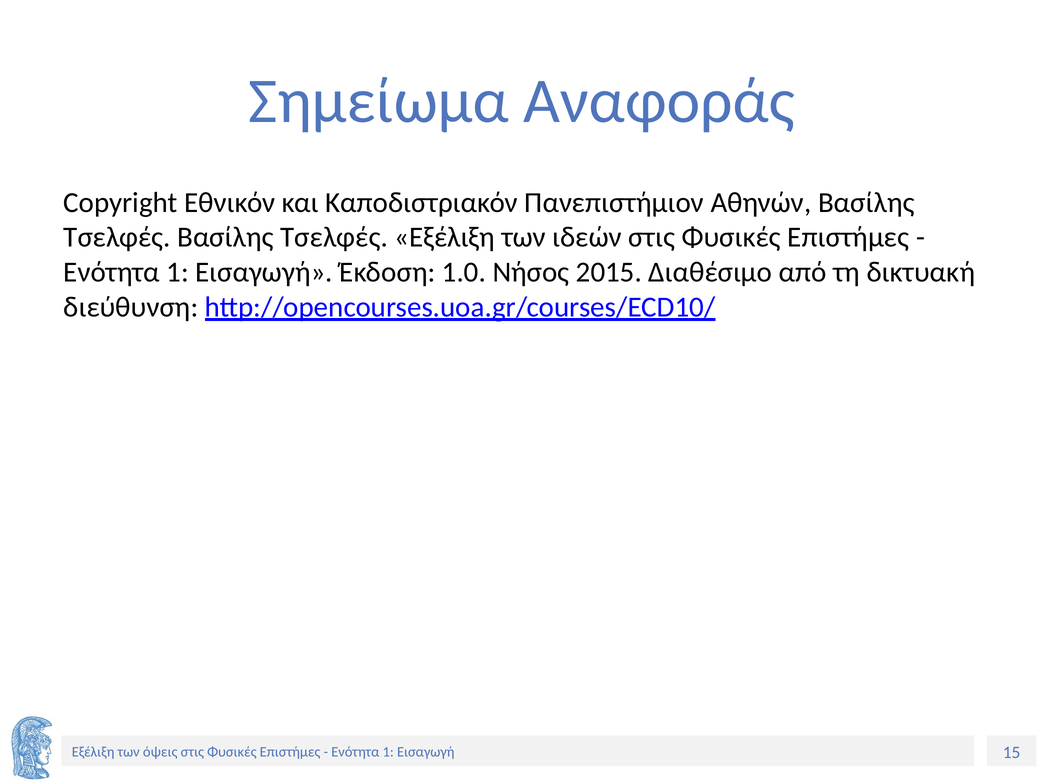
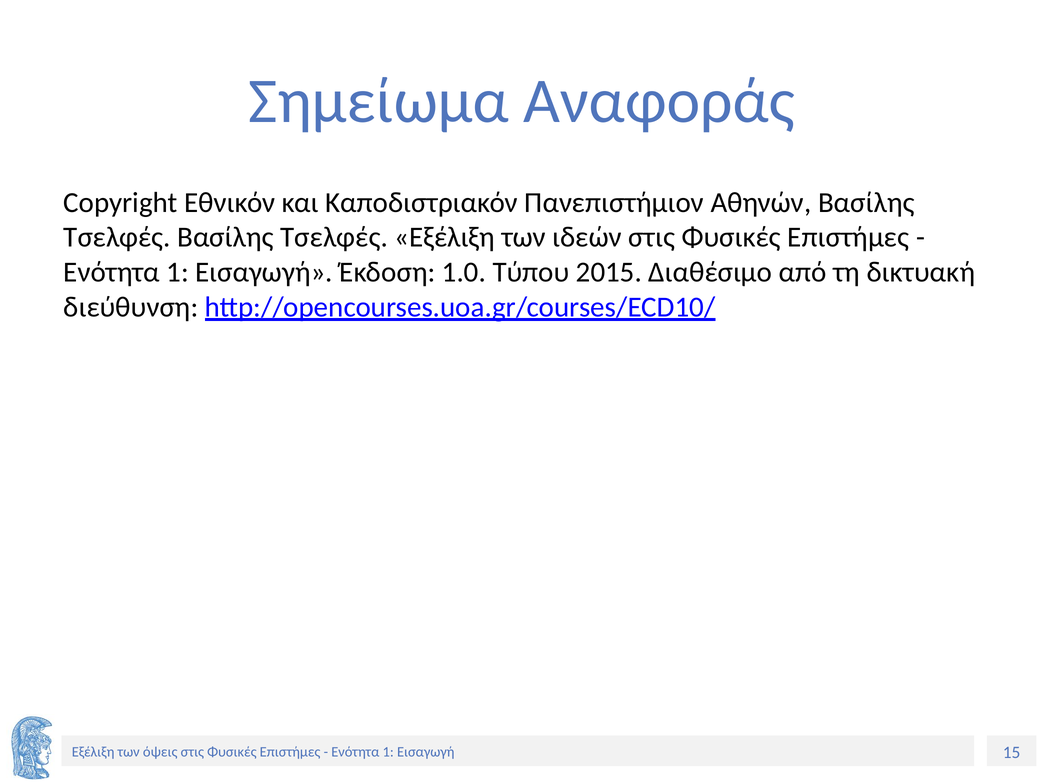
Νήσος: Νήσος -> Τύπου (531, 272)
